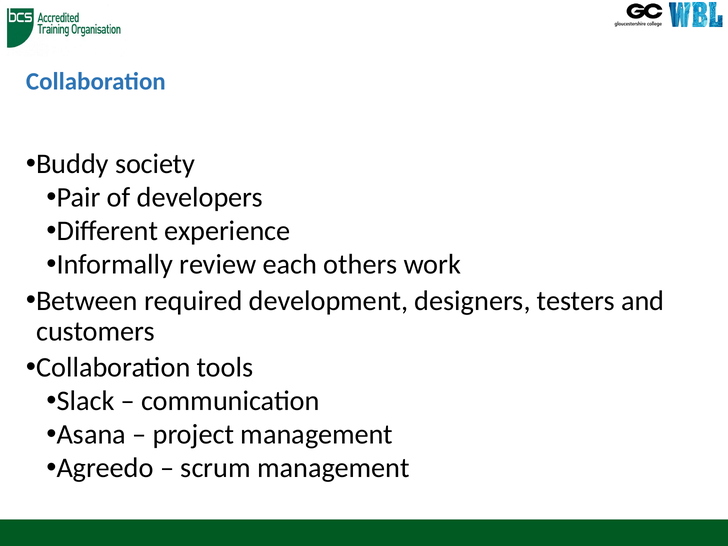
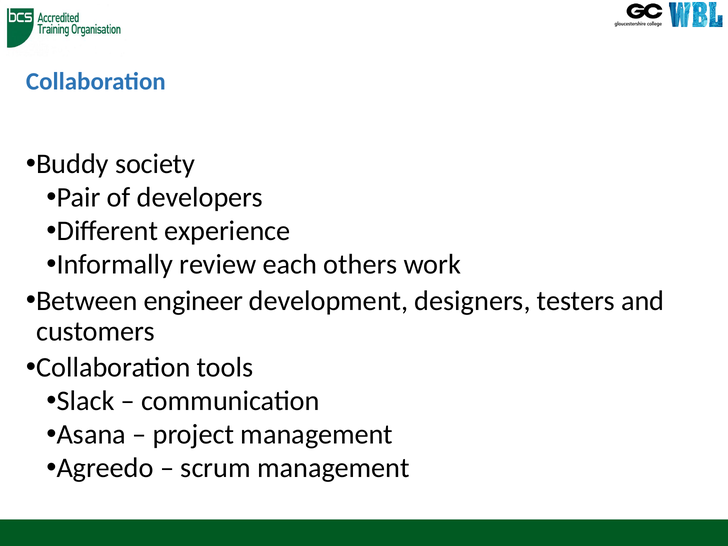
required: required -> engineer (193, 301)
